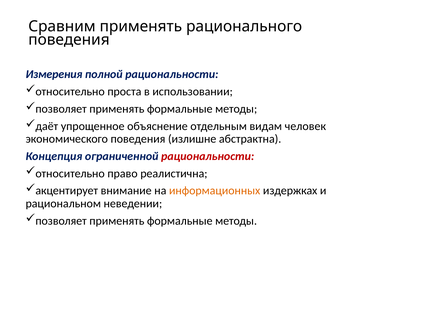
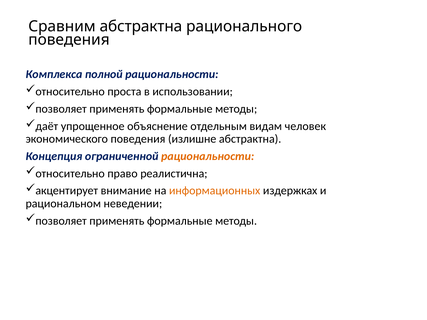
Сравним применять: применять -> абстрактна (141, 27)
Измерения: Измерения -> Комплекса (54, 74)
рациональности colour: red -> orange (208, 156)
